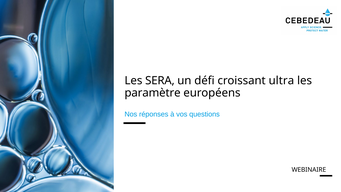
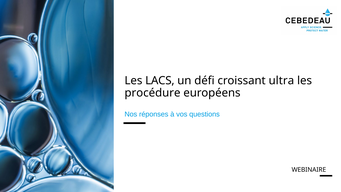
SERA: SERA -> LACS (160, 81)
paramètre: paramètre -> procédure (152, 93)
